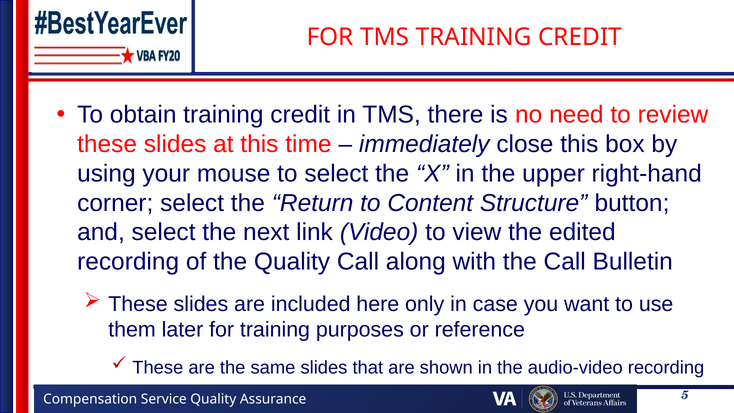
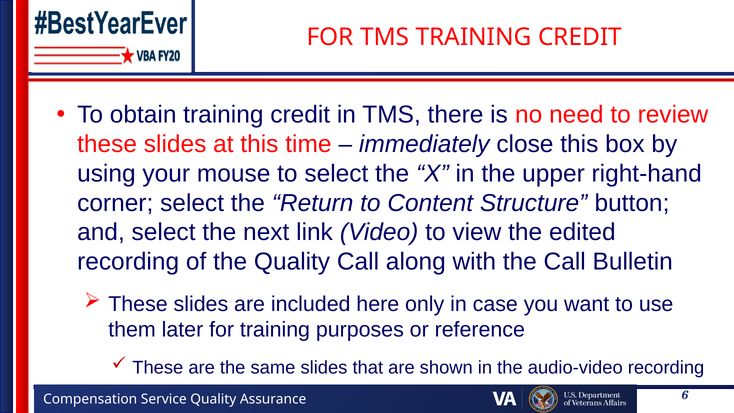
5: 5 -> 6 (685, 395)
